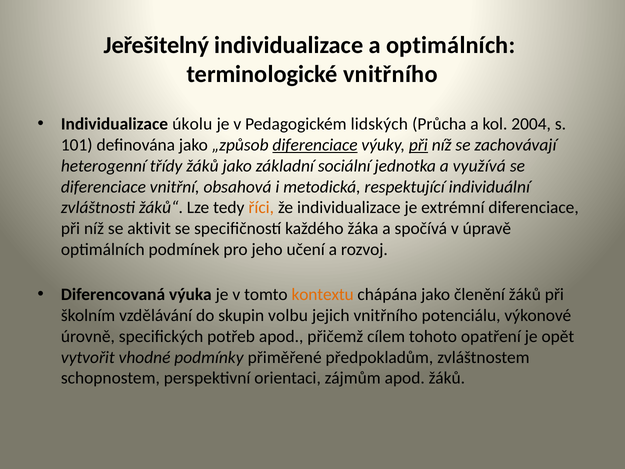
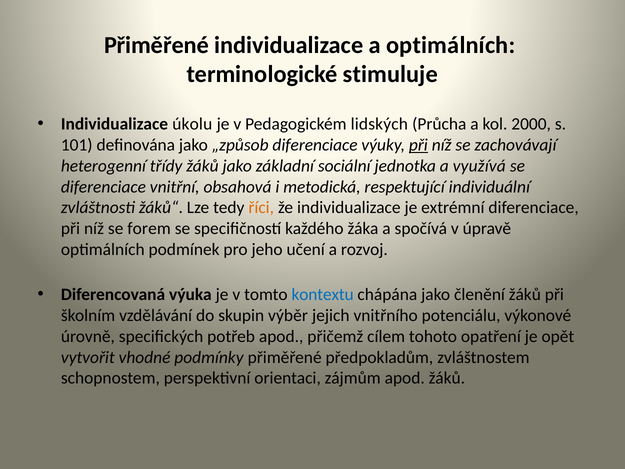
Jeřešitelný: Jeřešitelný -> Přiměřené (156, 45)
terminologické vnitřního: vnitřního -> stimuluje (390, 74)
2004: 2004 -> 2000 (531, 124)
diferenciace underline: present -> none (315, 145)
aktivit: aktivit -> forem (149, 228)
kontextu colour: orange -> blue (323, 295)
volbu: volbu -> výběr (288, 315)
